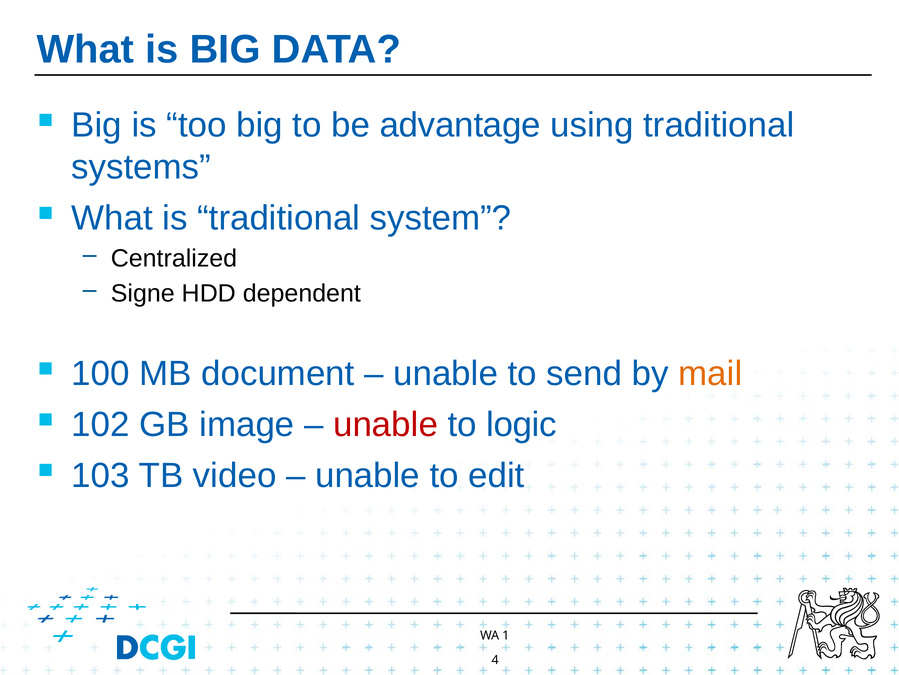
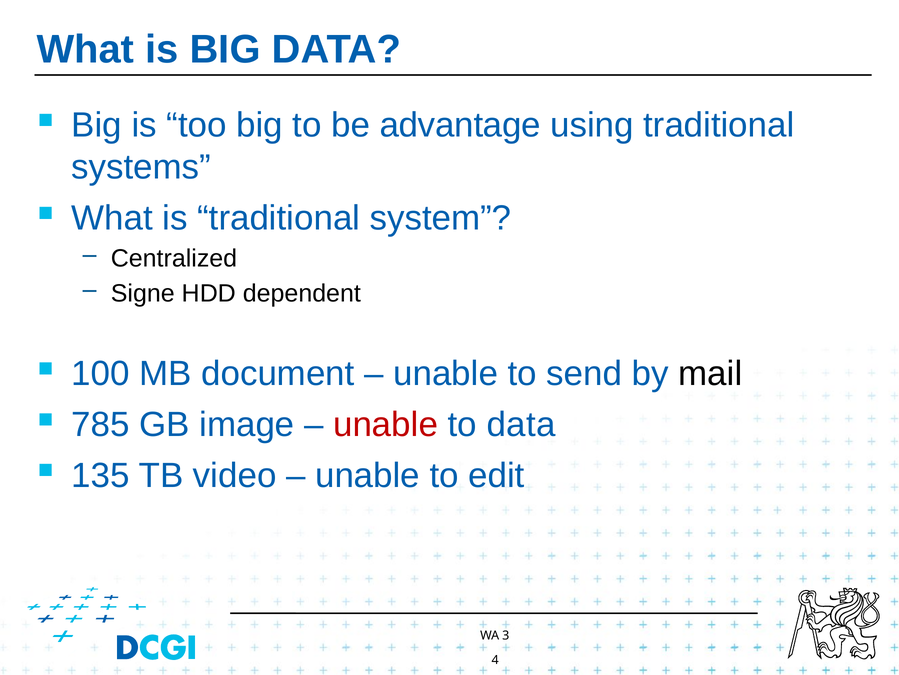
mail colour: orange -> black (710, 374)
102: 102 -> 785 (101, 424)
to logic: logic -> data (521, 424)
103: 103 -> 135 (101, 475)
1: 1 -> 3 (506, 635)
